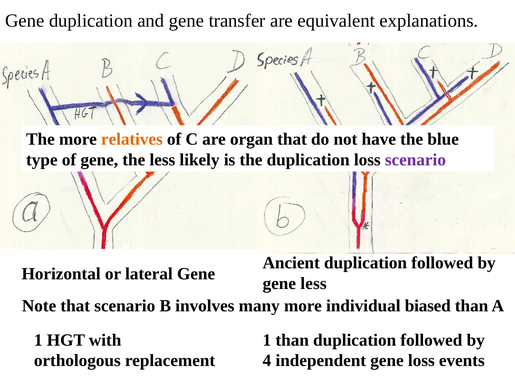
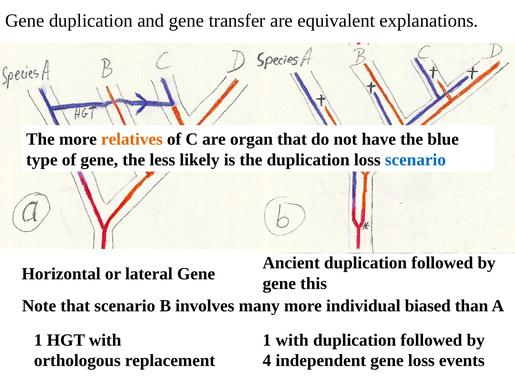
scenario colour: purple -> blue (415, 160)
gene less: less -> this (314, 284)
1 than: than -> with (292, 340)
